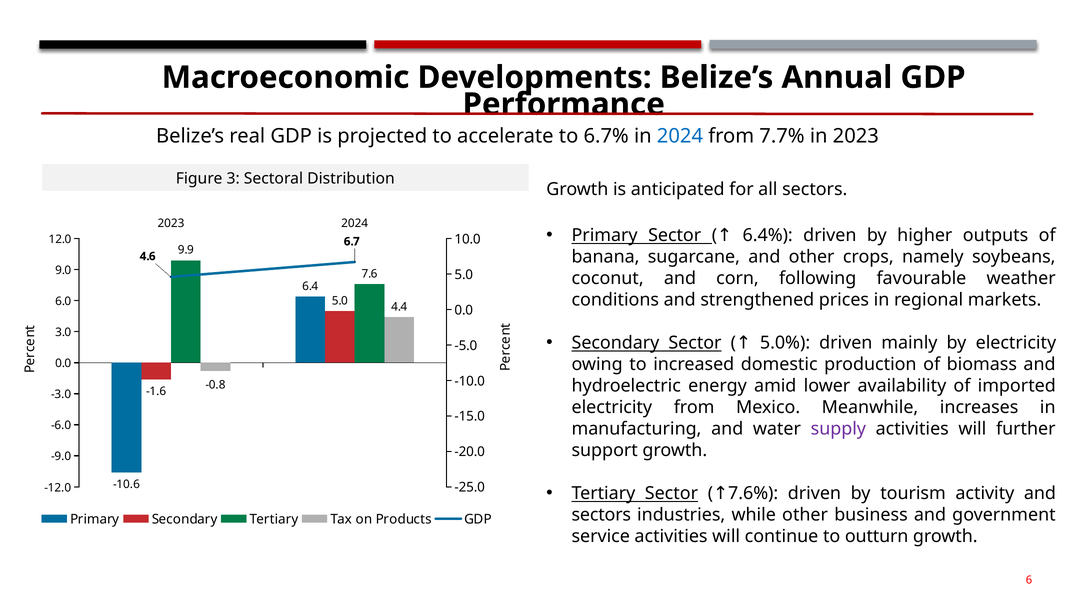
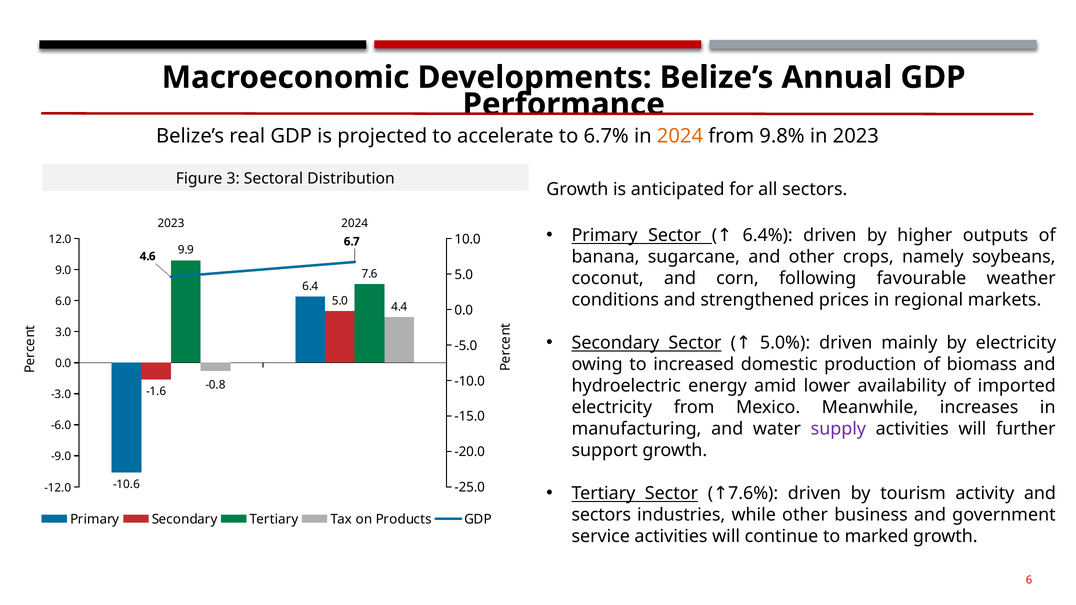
2024 colour: blue -> orange (680, 136)
7.7%: 7.7% -> 9.8% (782, 136)
outturn: outturn -> marked (877, 537)
